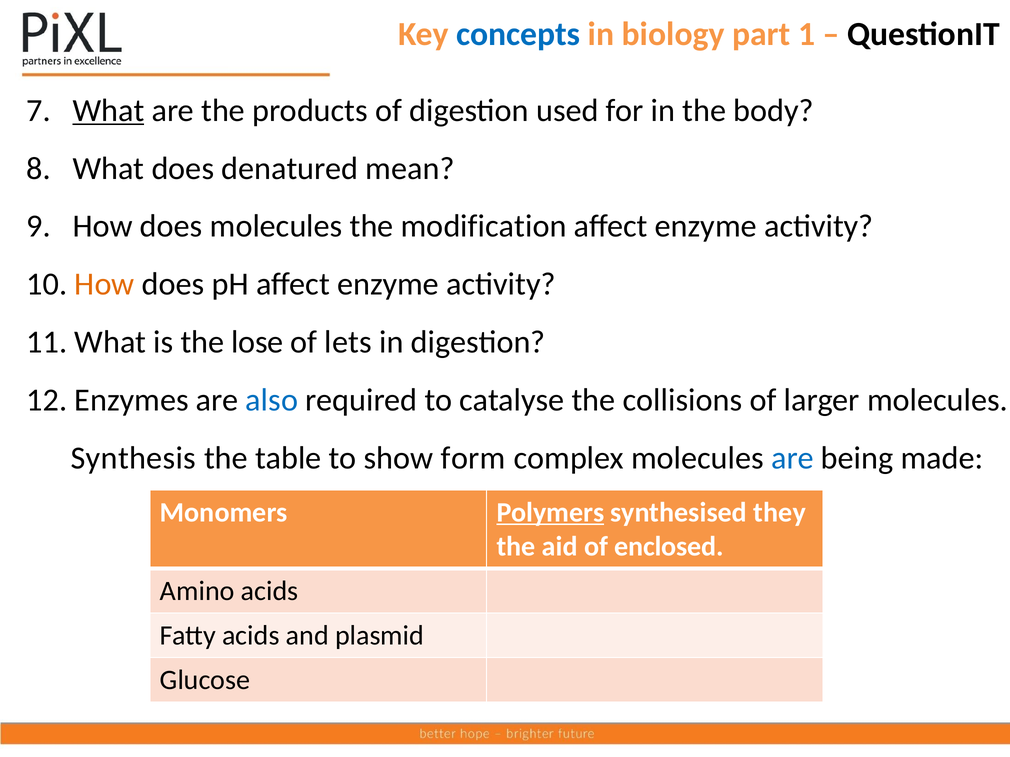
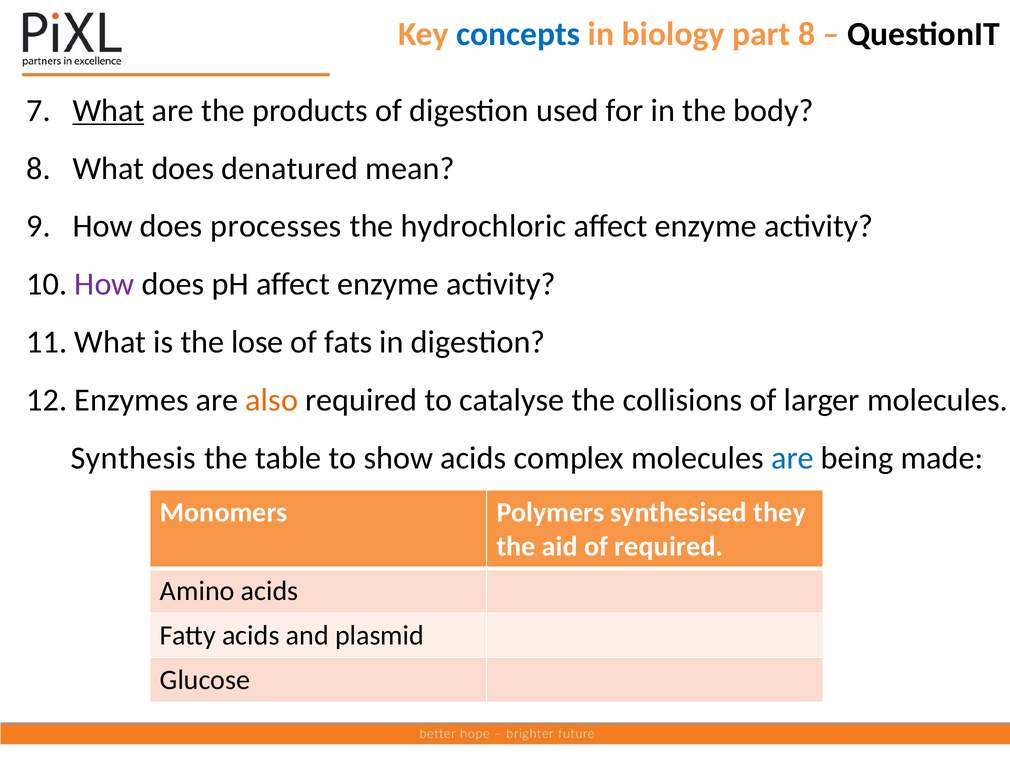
part 1: 1 -> 8 (807, 34)
does molecules: molecules -> processes (276, 227)
modification: modification -> hydrochloric (484, 227)
How colour: orange -> purple (104, 285)
lets: lets -> fats (348, 343)
also colour: blue -> orange (272, 401)
show form: form -> acids (473, 459)
Polymers underline: present -> none (550, 513)
of enclosed: enclosed -> required (669, 547)
